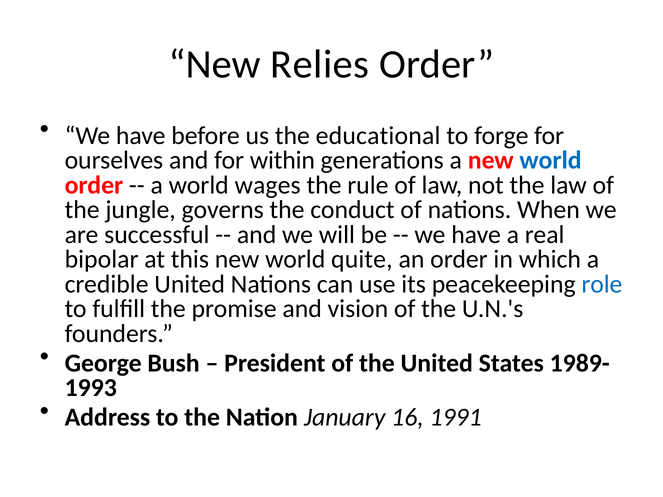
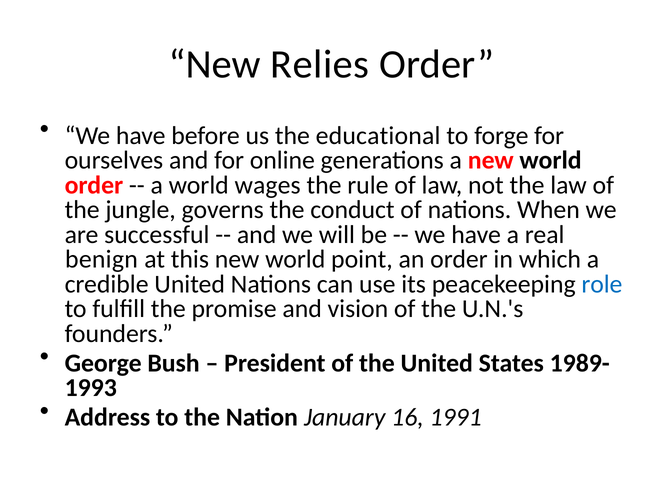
within: within -> online (282, 160)
world colour: blue -> black (551, 160)
bipolar: bipolar -> benign (101, 259)
quite: quite -> point (362, 259)
